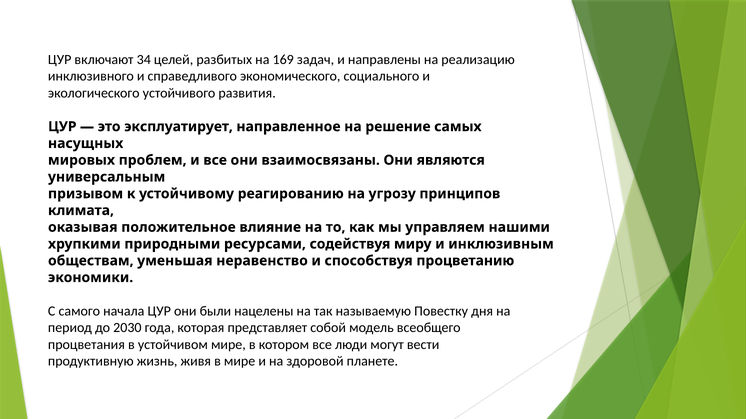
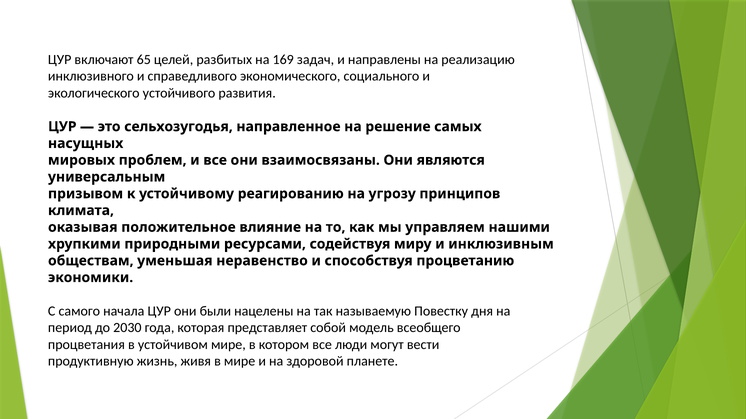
34: 34 -> 65 (144, 60)
эксплуатирует: эксплуатирует -> сельхозугодья (178, 127)
